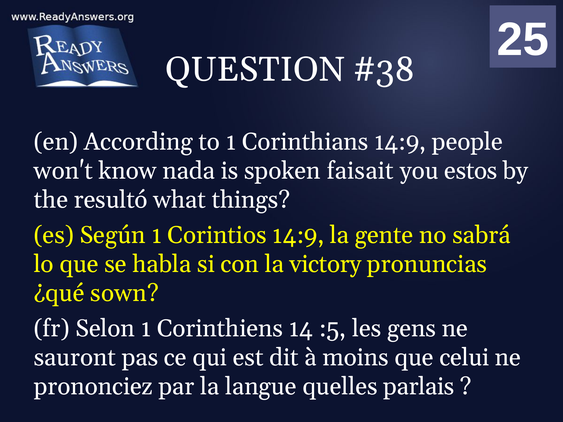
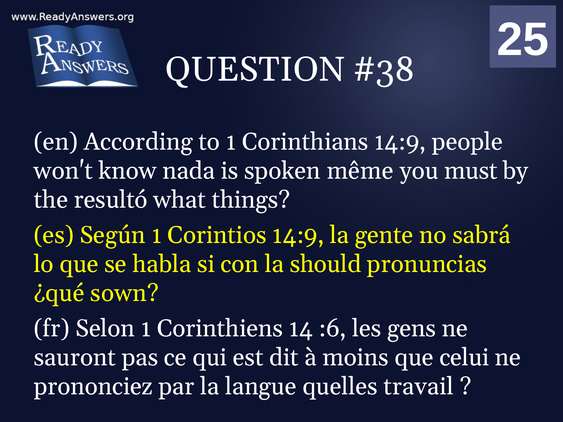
faisait: faisait -> même (360, 171)
estos: estos -> must (471, 171)
victory: victory -> should (326, 264)
:5: :5 -> :6 (333, 329)
parlais: parlais -> travail (419, 387)
